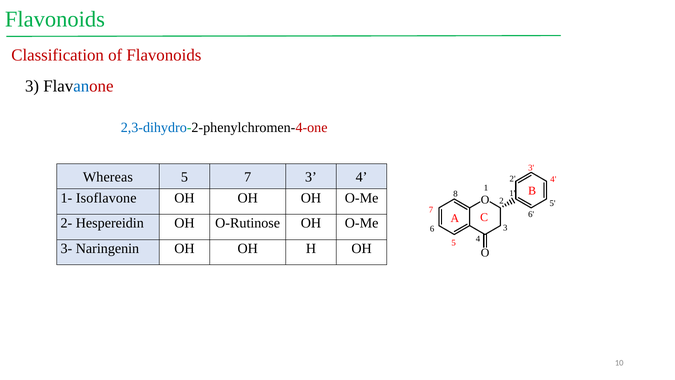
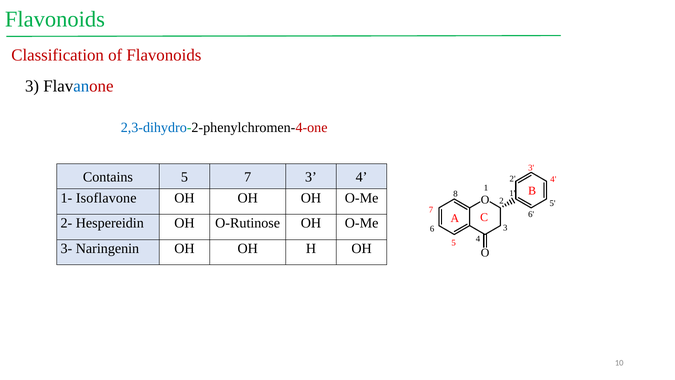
Whereas: Whereas -> Contains (108, 177)
